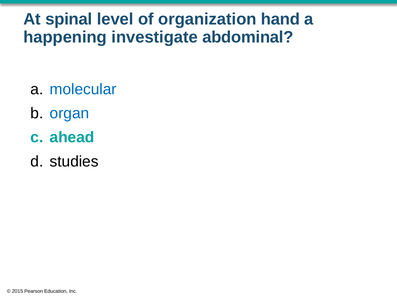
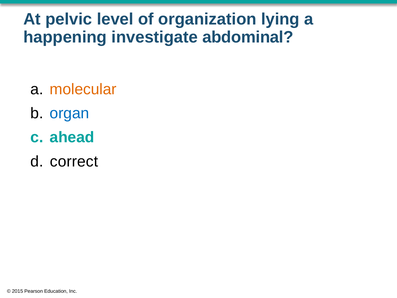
spinal: spinal -> pelvic (69, 19)
hand: hand -> lying (280, 19)
molecular colour: blue -> orange (83, 89)
studies: studies -> correct (74, 161)
